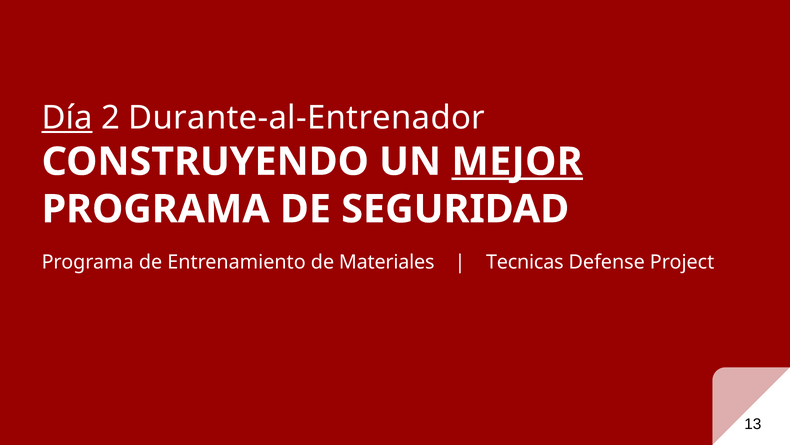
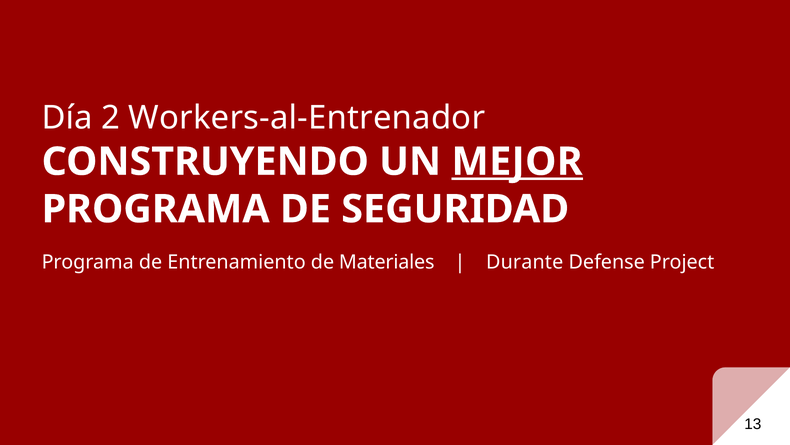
Día underline: present -> none (67, 118)
Durante-al-Entrenador: Durante-al-Entrenador -> Workers-al-Entrenador (307, 118)
Tecnicas: Tecnicas -> Durante (525, 262)
